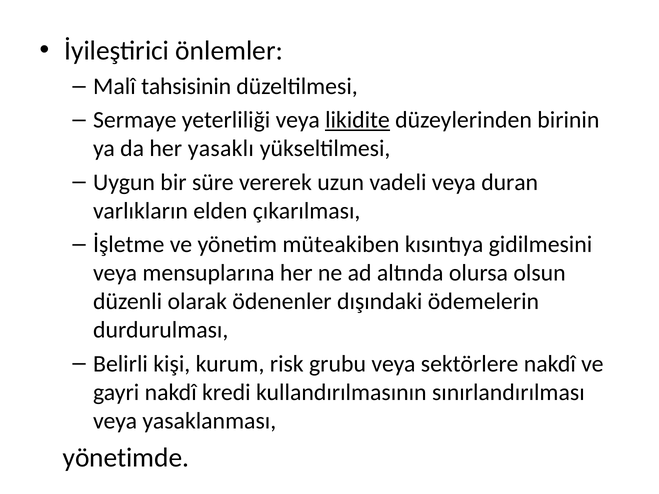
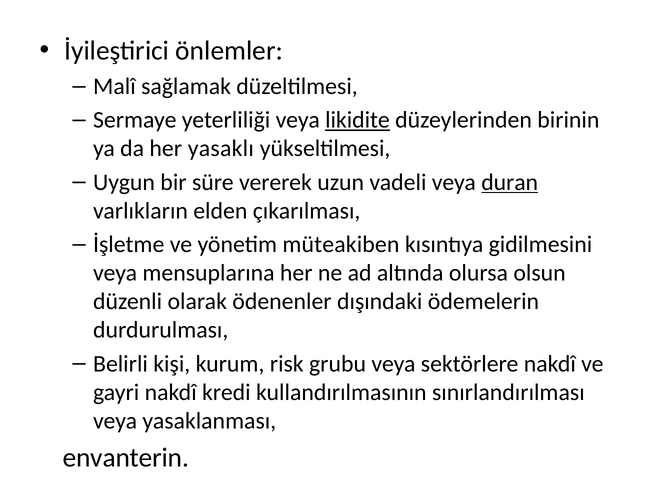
tahsisinin: tahsisinin -> sağlamak (186, 86)
duran underline: none -> present (510, 182)
yönetimde: yönetimde -> envanterin (126, 458)
